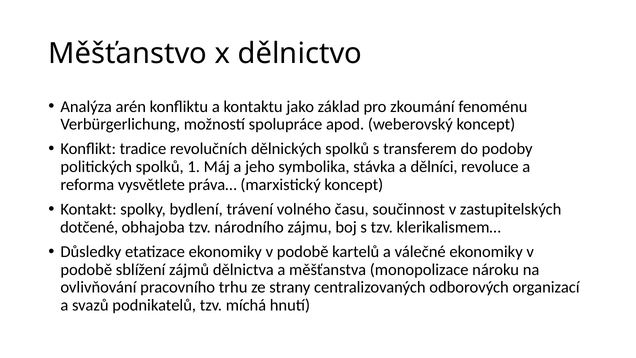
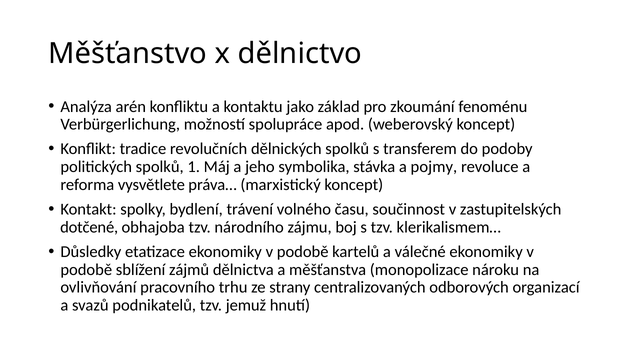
dělníci: dělníci -> pojmy (434, 167)
míchá: míchá -> jemuž (246, 305)
